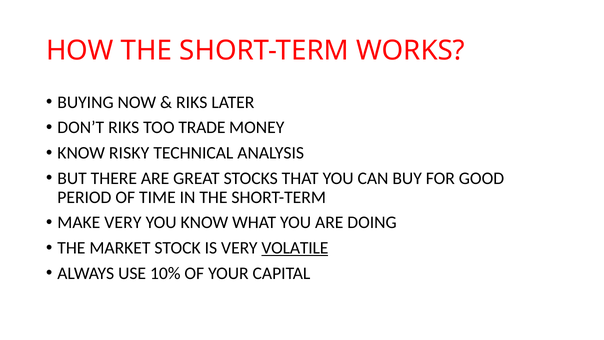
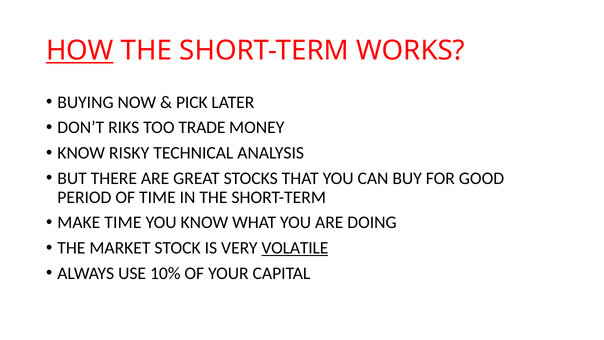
HOW underline: none -> present (80, 51)
RIKS: RIKS -> PICK (192, 102)
MAKE VERY: VERY -> TIME (123, 222)
